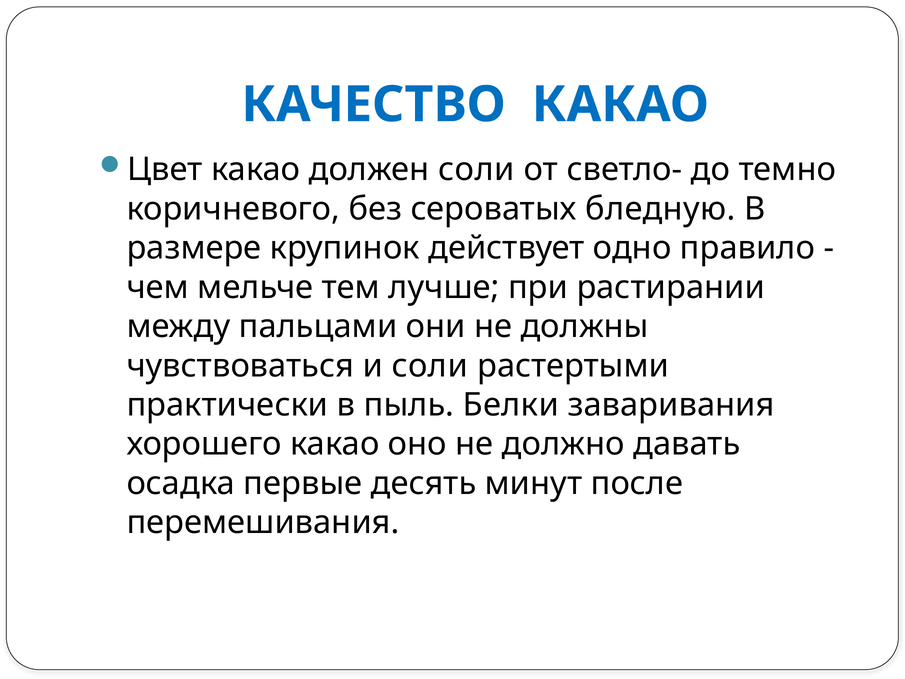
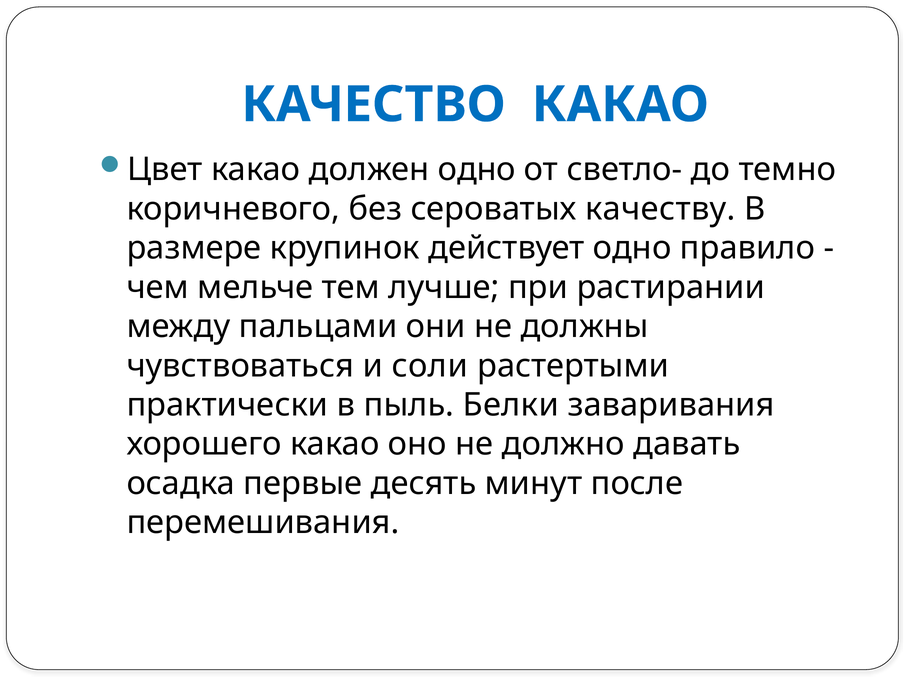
должен соли: соли -> одно (477, 170)
бледную: бледную -> качеству (660, 209)
